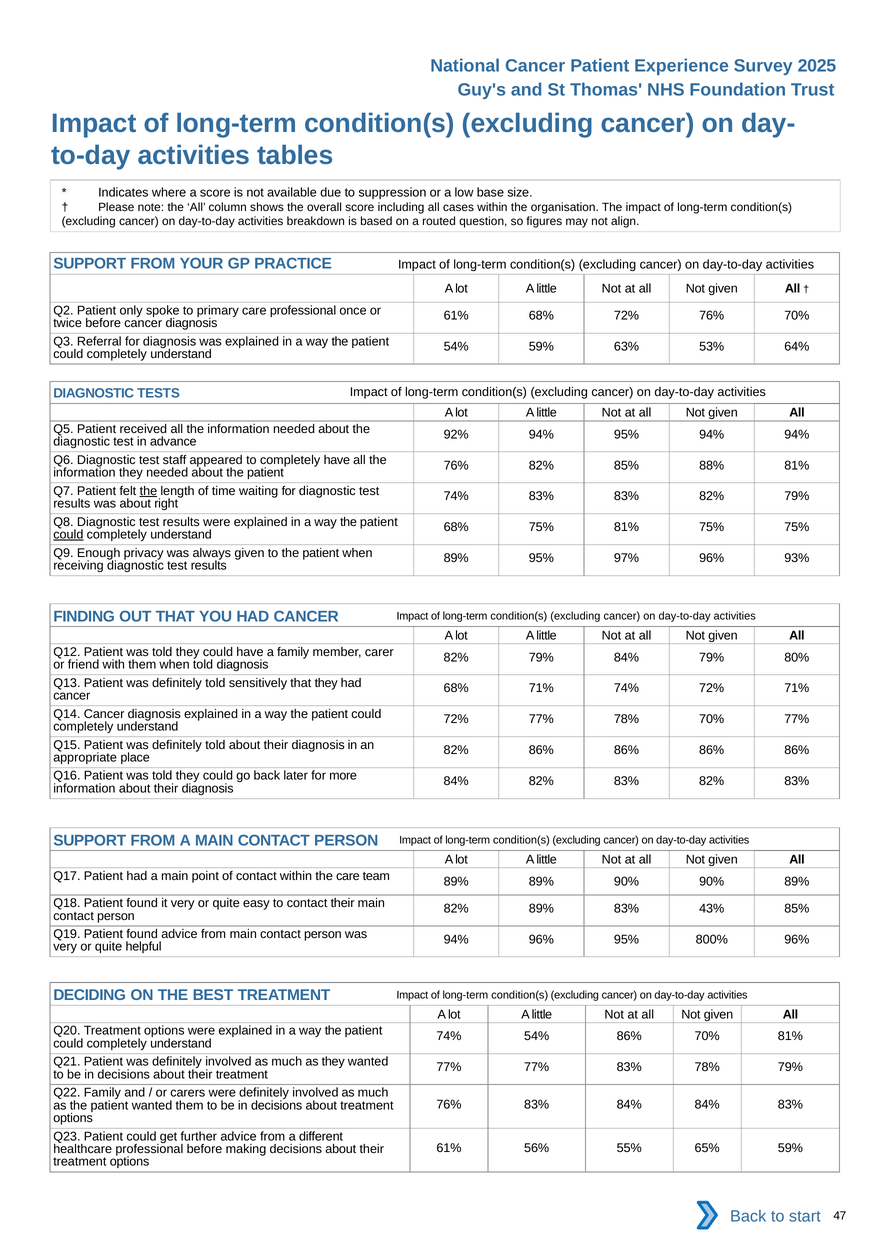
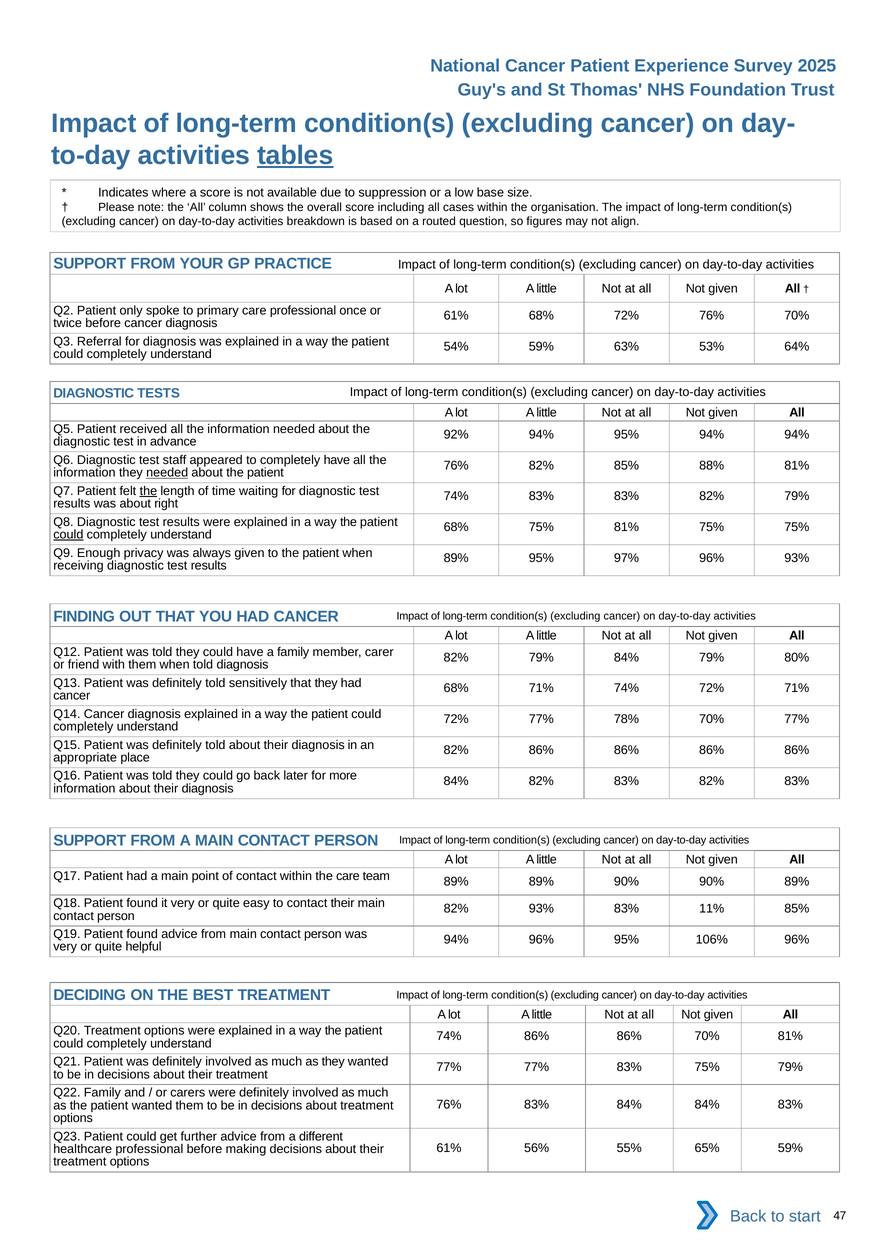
tables underline: none -> present (295, 156)
needed underline: none -> present (167, 473)
82% 89%: 89% -> 93% (541, 908)
43%: 43% -> 11% (712, 908)
800%: 800% -> 106% (712, 939)
74% 54%: 54% -> 86% (537, 1036)
83% 78%: 78% -> 75% (707, 1067)
